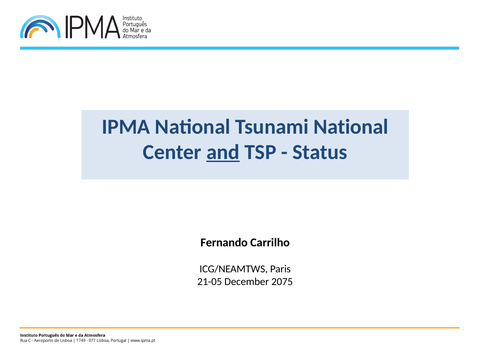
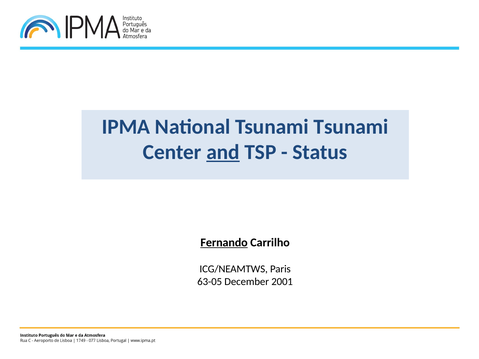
Tsunami National: National -> Tsunami (351, 127)
Fernando underline: none -> present (224, 243)
21-05: 21-05 -> 63-05 (210, 282)
2075: 2075 -> 2001 (282, 282)
